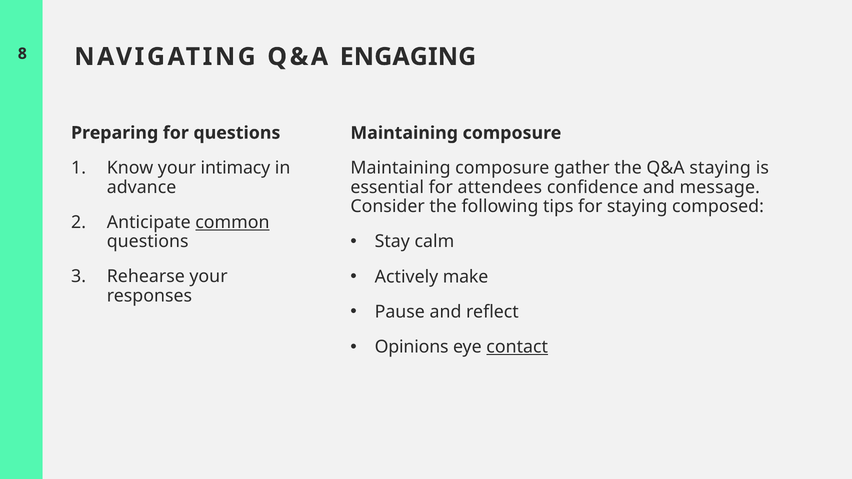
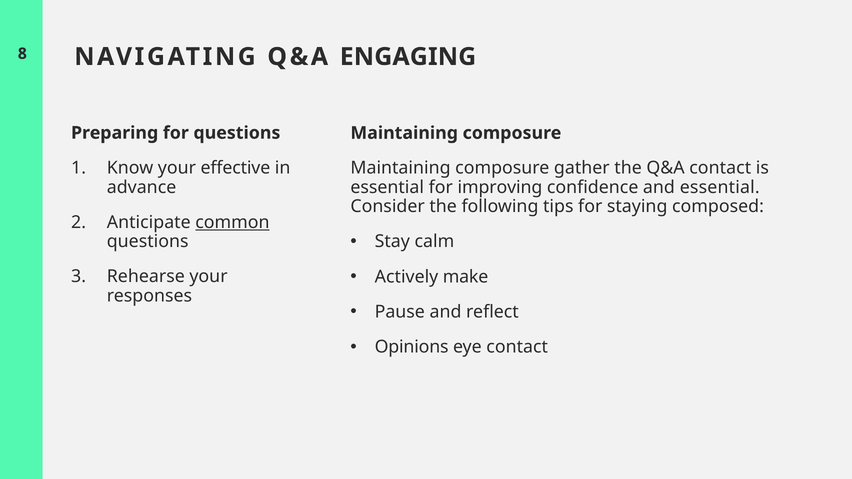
intimacy: intimacy -> effective (235, 168)
Q&A staying: staying -> contact (720, 168)
attendees: attendees -> improving (500, 187)
and message: message -> essential (720, 187)
contact underline: present -> none (517, 347)
